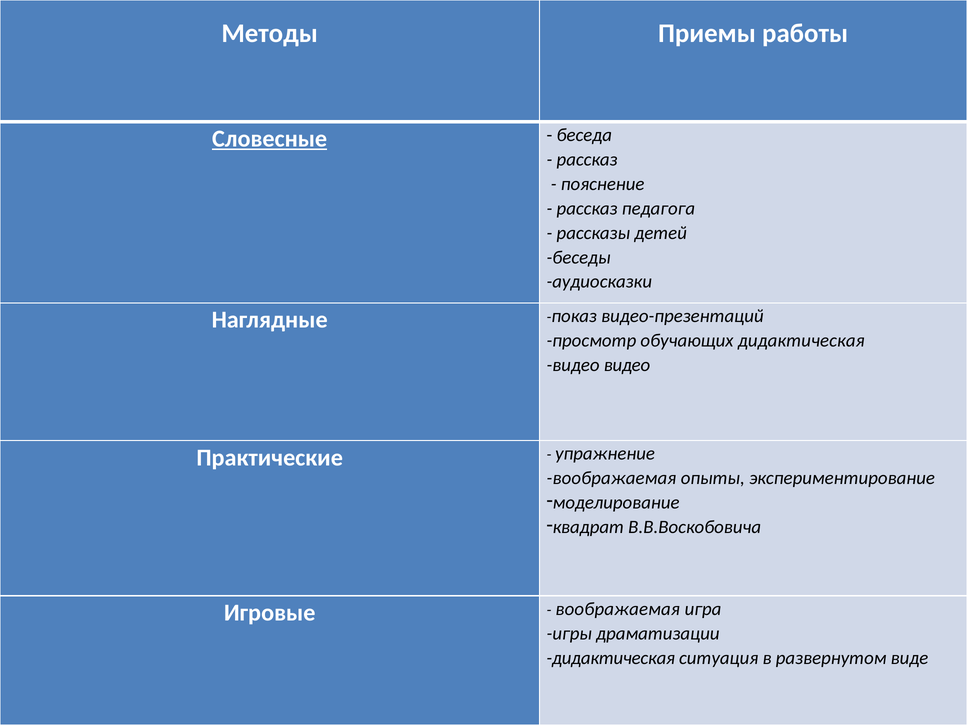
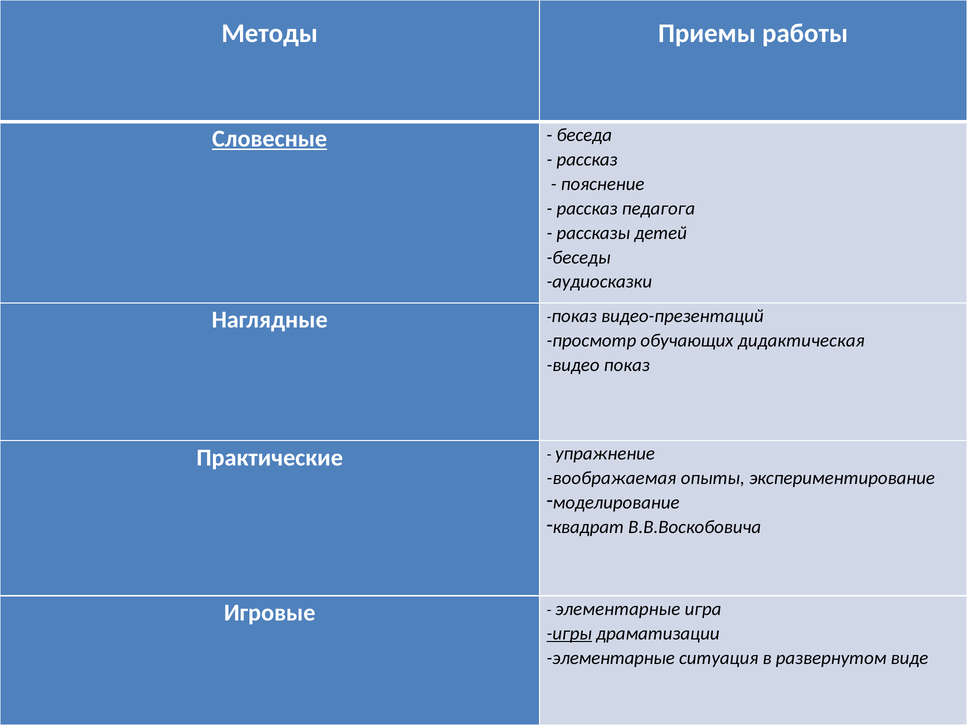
видео видео: видео -> показ (627, 365)
воображаемая: воображаемая -> элементарные (618, 609)
игры underline: none -> present (569, 634)
дидактическая: дидактическая -> элементарные (611, 658)
